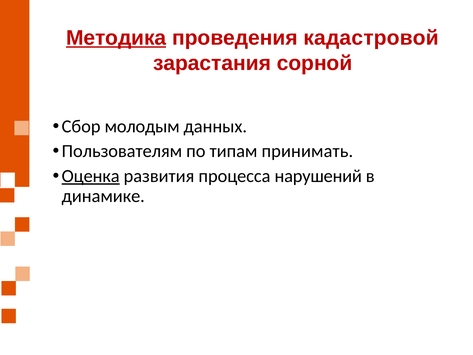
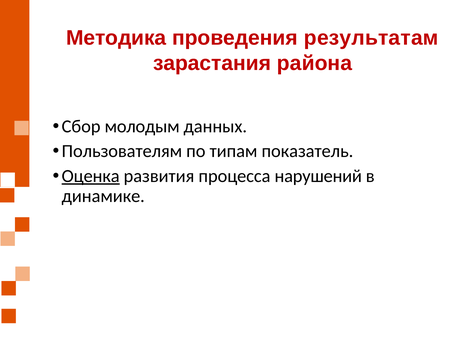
Методика underline: present -> none (116, 38)
кадастровой: кадастровой -> результатам (371, 38)
сорной: сорной -> района (315, 63)
принимать: принимать -> показатель (307, 151)
